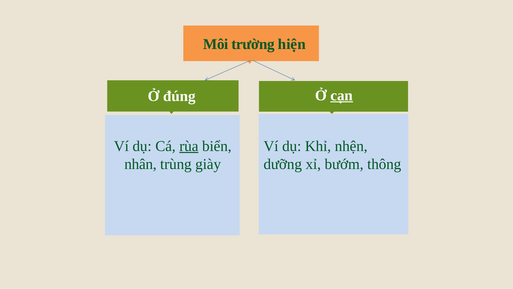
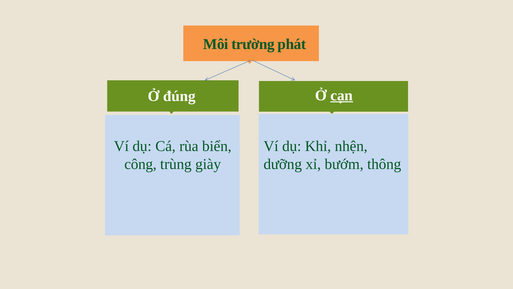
hiện: hiện -> phát (292, 44)
rùa underline: present -> none (189, 146)
nhân: nhân -> công (141, 164)
